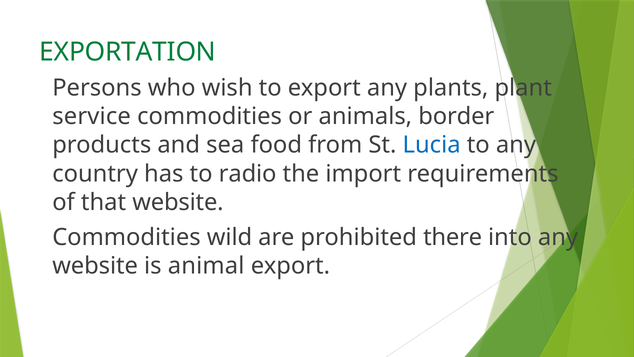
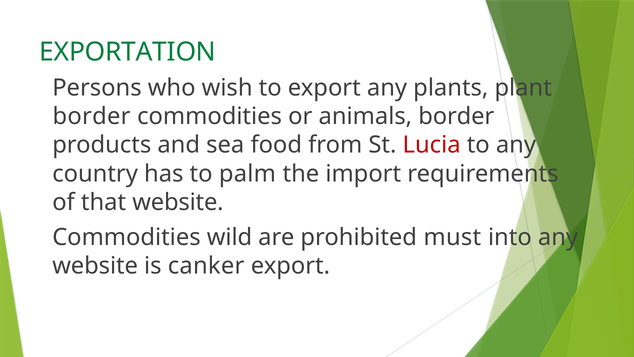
service: service -> border (92, 116)
Lucia colour: blue -> red (432, 145)
radio: radio -> palm (247, 173)
there: there -> must (452, 237)
animal: animal -> canker (206, 266)
